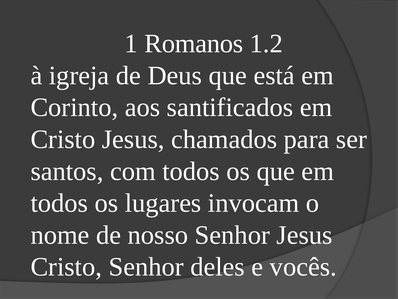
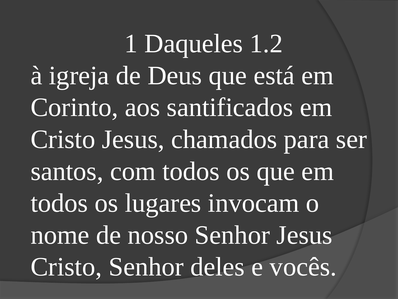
Romanos: Romanos -> Daqueles (194, 44)
